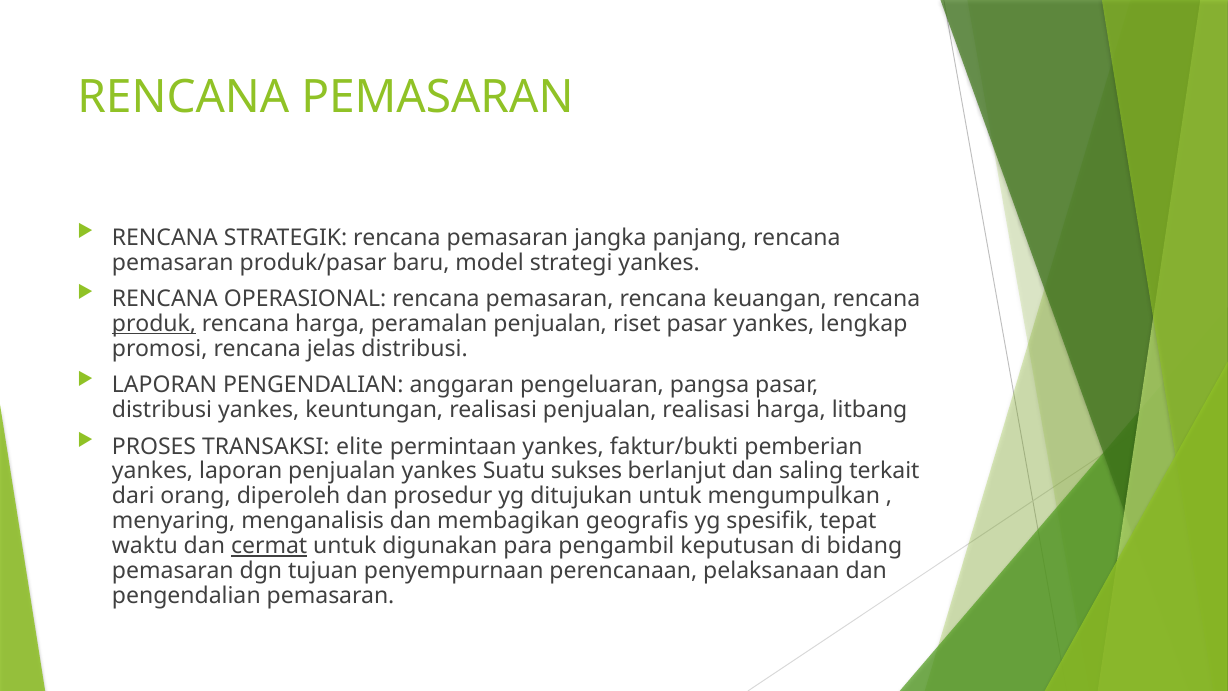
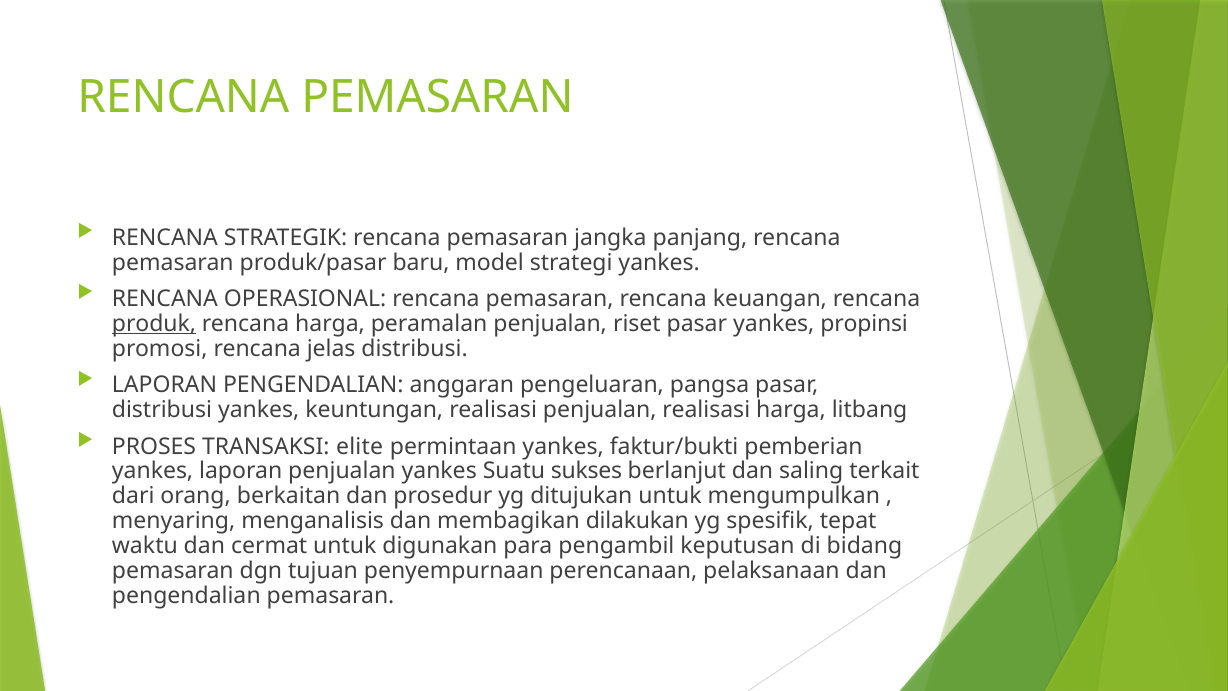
lengkap: lengkap -> propinsi (864, 324)
diperoleh: diperoleh -> berkaitan (289, 496)
geografis: geografis -> dilakukan (637, 521)
cermat underline: present -> none (269, 546)
